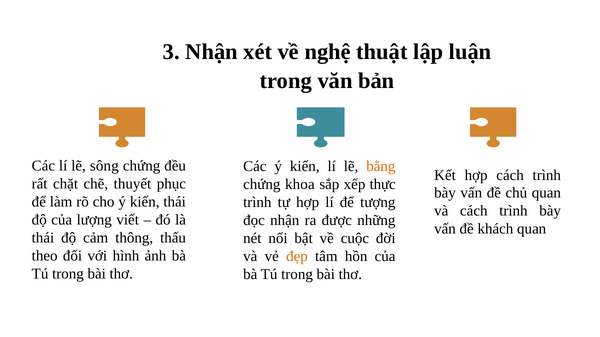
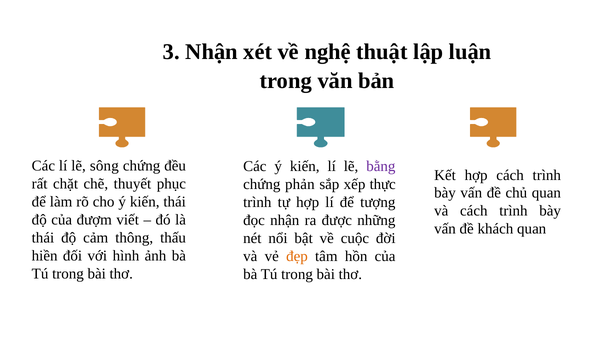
bằng colour: orange -> purple (381, 167)
khoa: khoa -> phản (300, 185)
lượng: lượng -> đượm (94, 220)
theo: theo -> hiền (45, 256)
